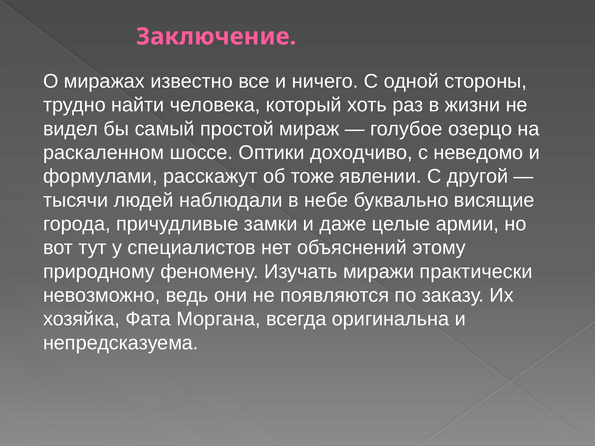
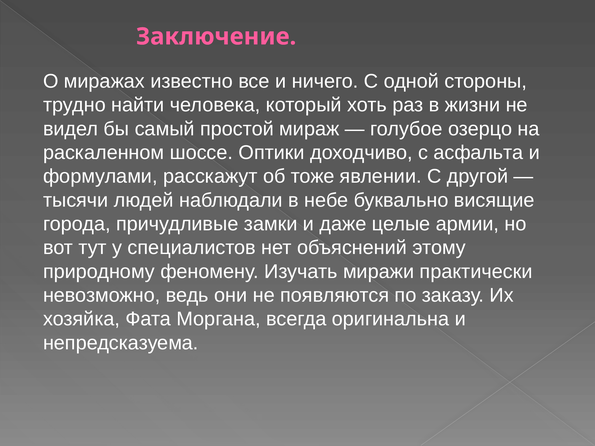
неведомо: неведомо -> асфальта (478, 153)
